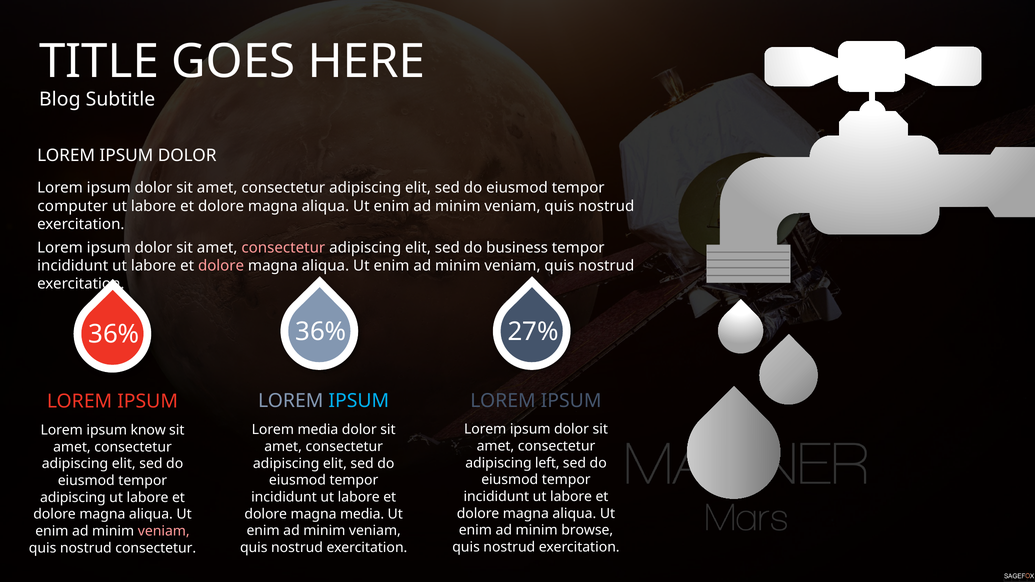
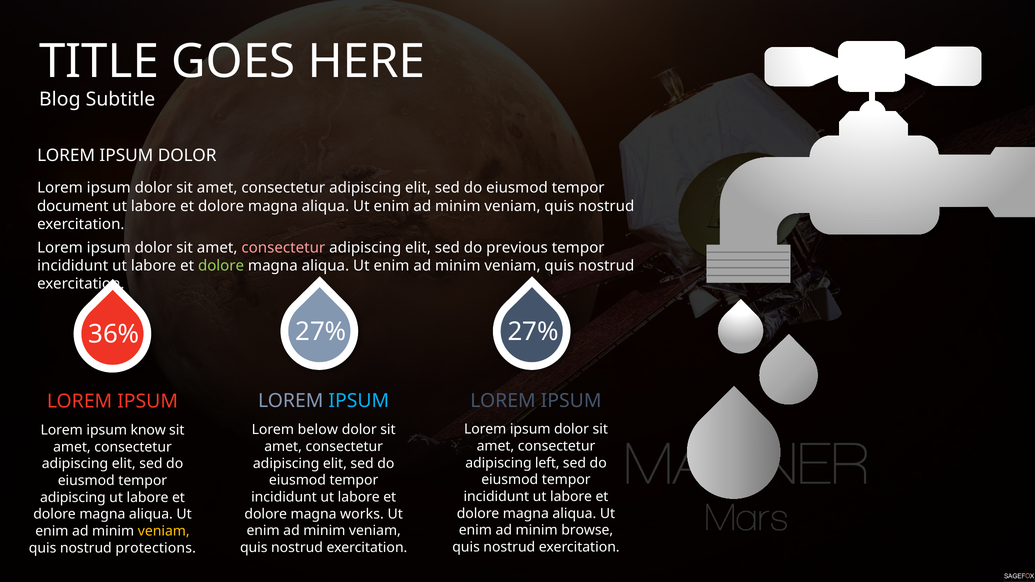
computer: computer -> document (73, 206)
business: business -> previous (517, 248)
dolore colour: pink -> light green (221, 266)
36% 36%: 36% -> 27% (321, 332)
Lorem media: media -> below (318, 430)
magna media: media -> works (362, 514)
veniam colour: pink -> yellow (164, 531)
nostrud consectetur: consectetur -> protections (156, 548)
